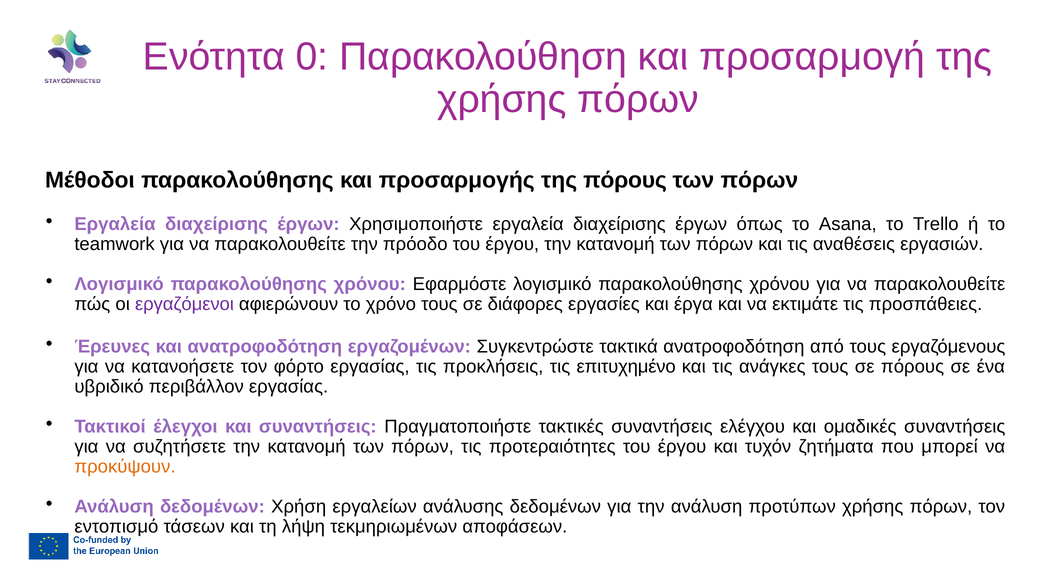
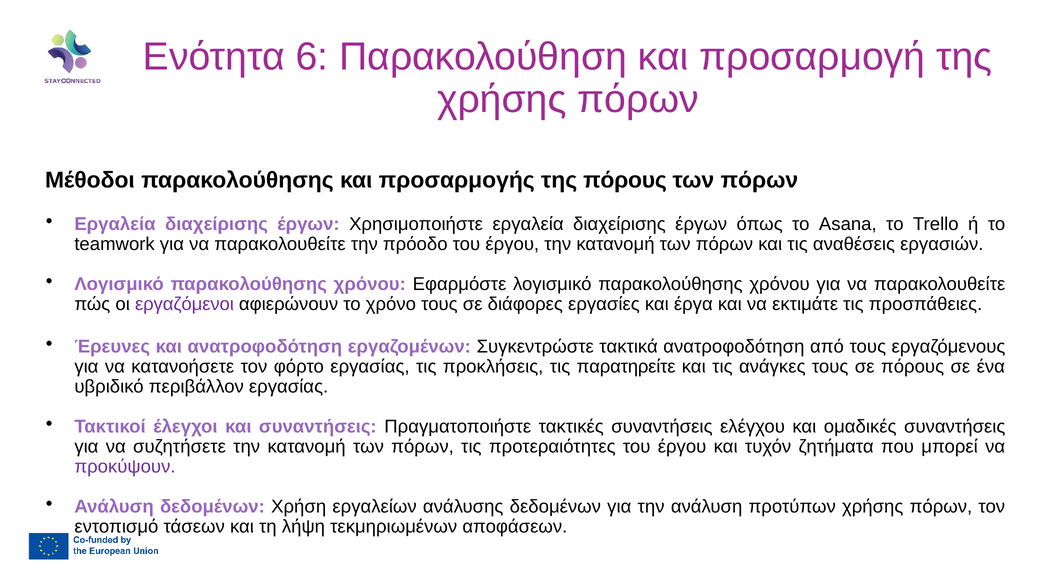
0: 0 -> 6 (312, 57)
επιτυχημένο: επιτυχημένο -> παρατηρείτε (626, 367)
προκύψουν colour: orange -> purple (125, 467)
